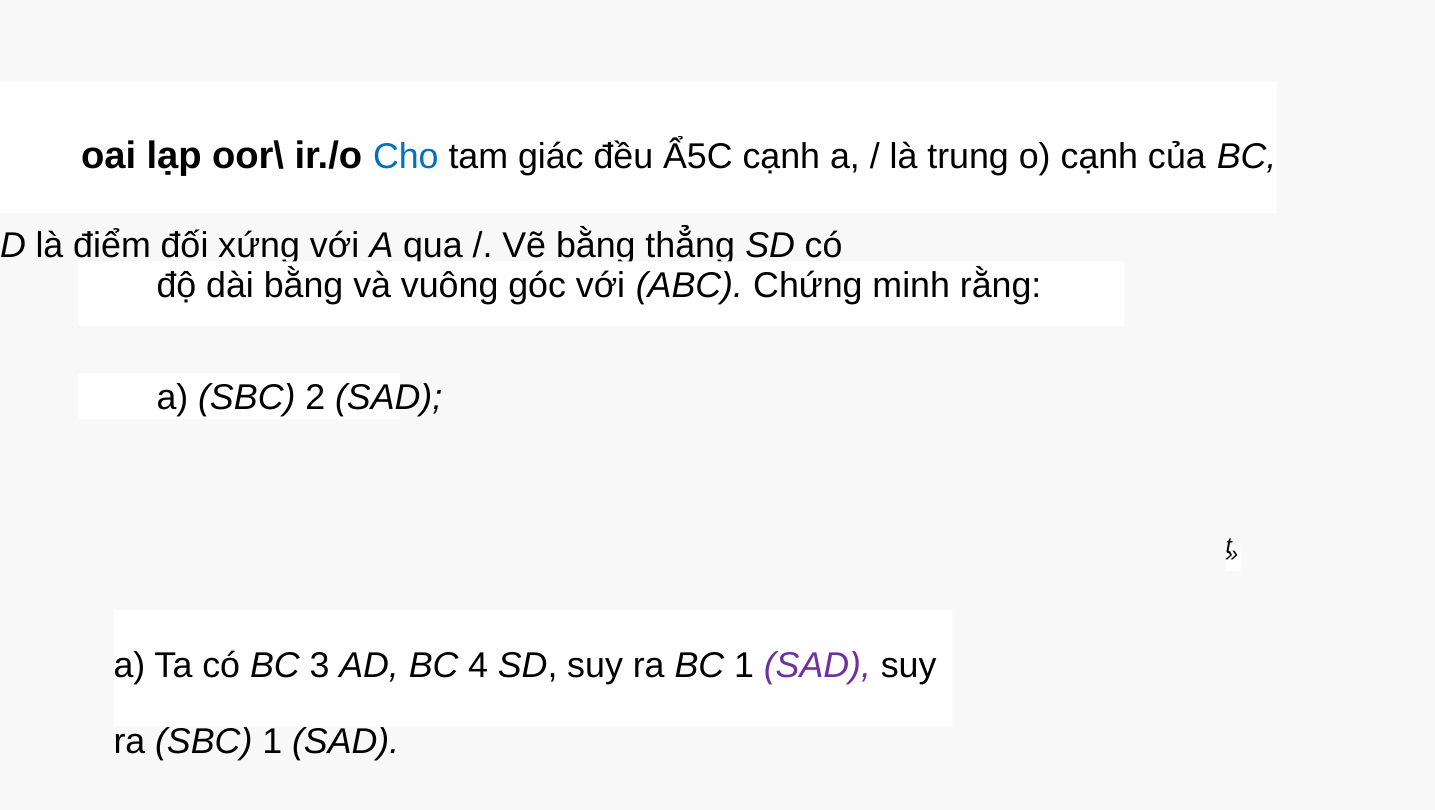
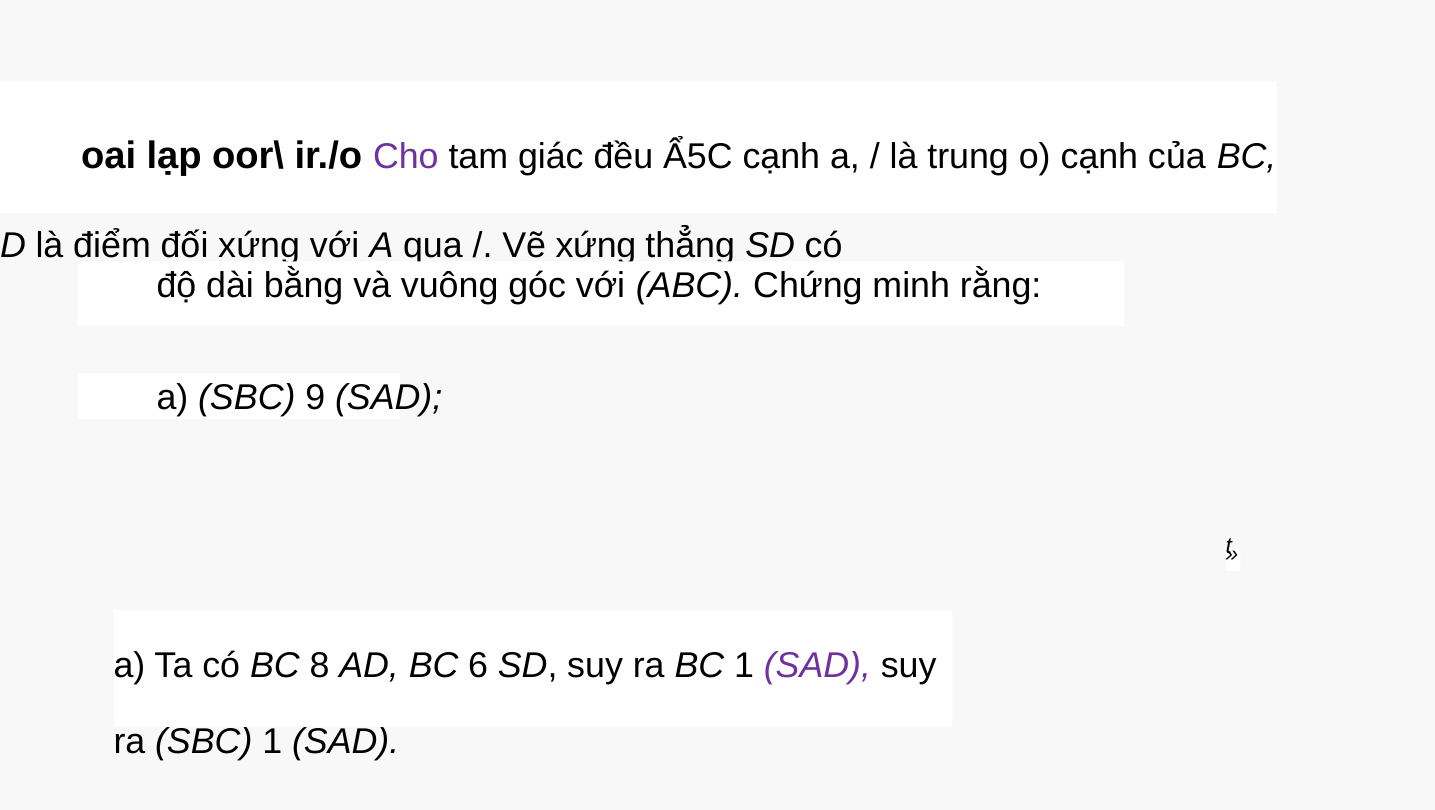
Cho colour: blue -> purple (406, 156)
Vẽ bằng: bằng -> xứng (596, 245)
2: 2 -> 9 (315, 397)
3: 3 -> 8 (319, 666)
4: 4 -> 6 (478, 666)
